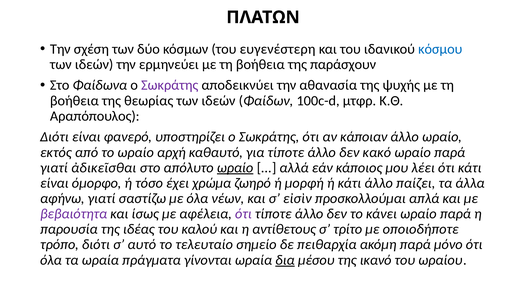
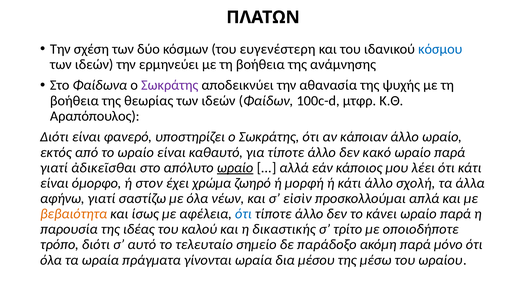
παράσχουν: παράσχουν -> ανάμνησης (343, 64)
ωραίο αρχή: αρχή -> είναι (171, 152)
τόσο: τόσο -> στον (149, 183)
παίζει: παίζει -> σχολή (416, 183)
βεβαιότητα colour: purple -> orange (74, 214)
ότι colour: purple -> blue (243, 214)
αντίθετους: αντίθετους -> δικαστικής (284, 229)
πειθαρχία: πειθαρχία -> παράδοξο (327, 245)
δια underline: present -> none (285, 260)
ικανό: ικανό -> μέσω (376, 260)
